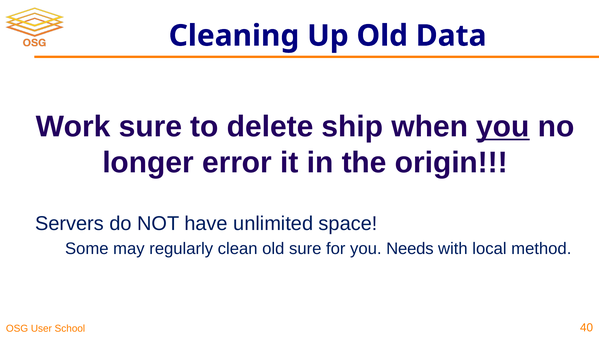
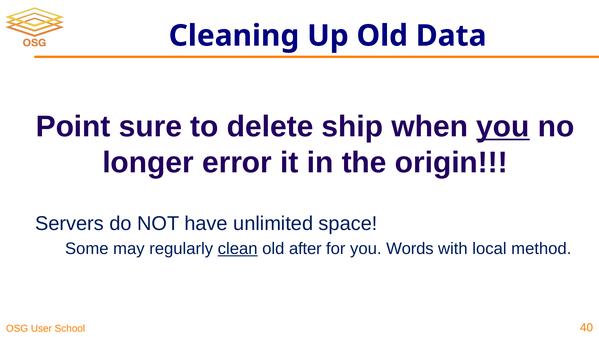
Work: Work -> Point (73, 127)
clean underline: none -> present (238, 249)
old sure: sure -> after (305, 249)
Needs: Needs -> Words (410, 249)
